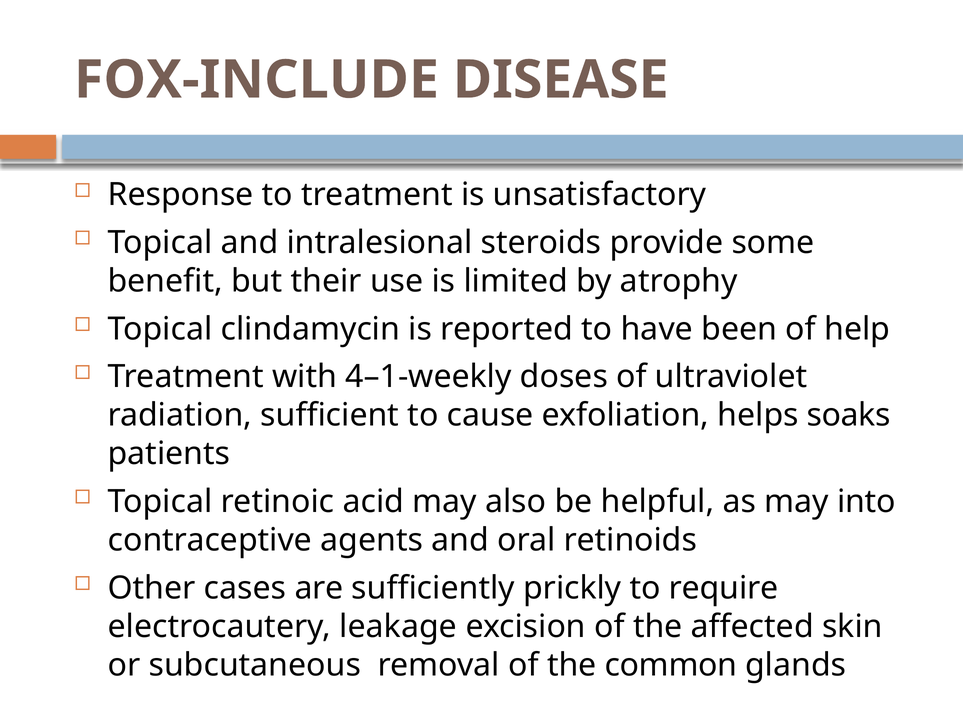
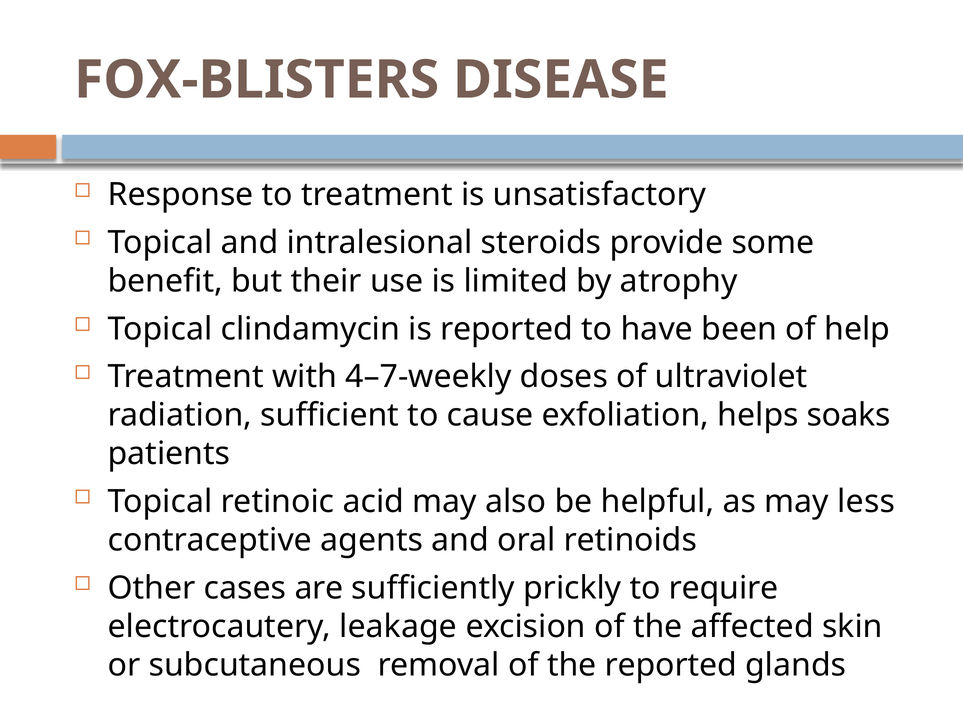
FOX-INCLUDE: FOX-INCLUDE -> FOX-BLISTERS (257, 80)
4–1‐weekly: 4–1‐weekly -> 4–7‐weekly (428, 377)
into: into -> less (866, 502)
the common: common -> reported (671, 665)
